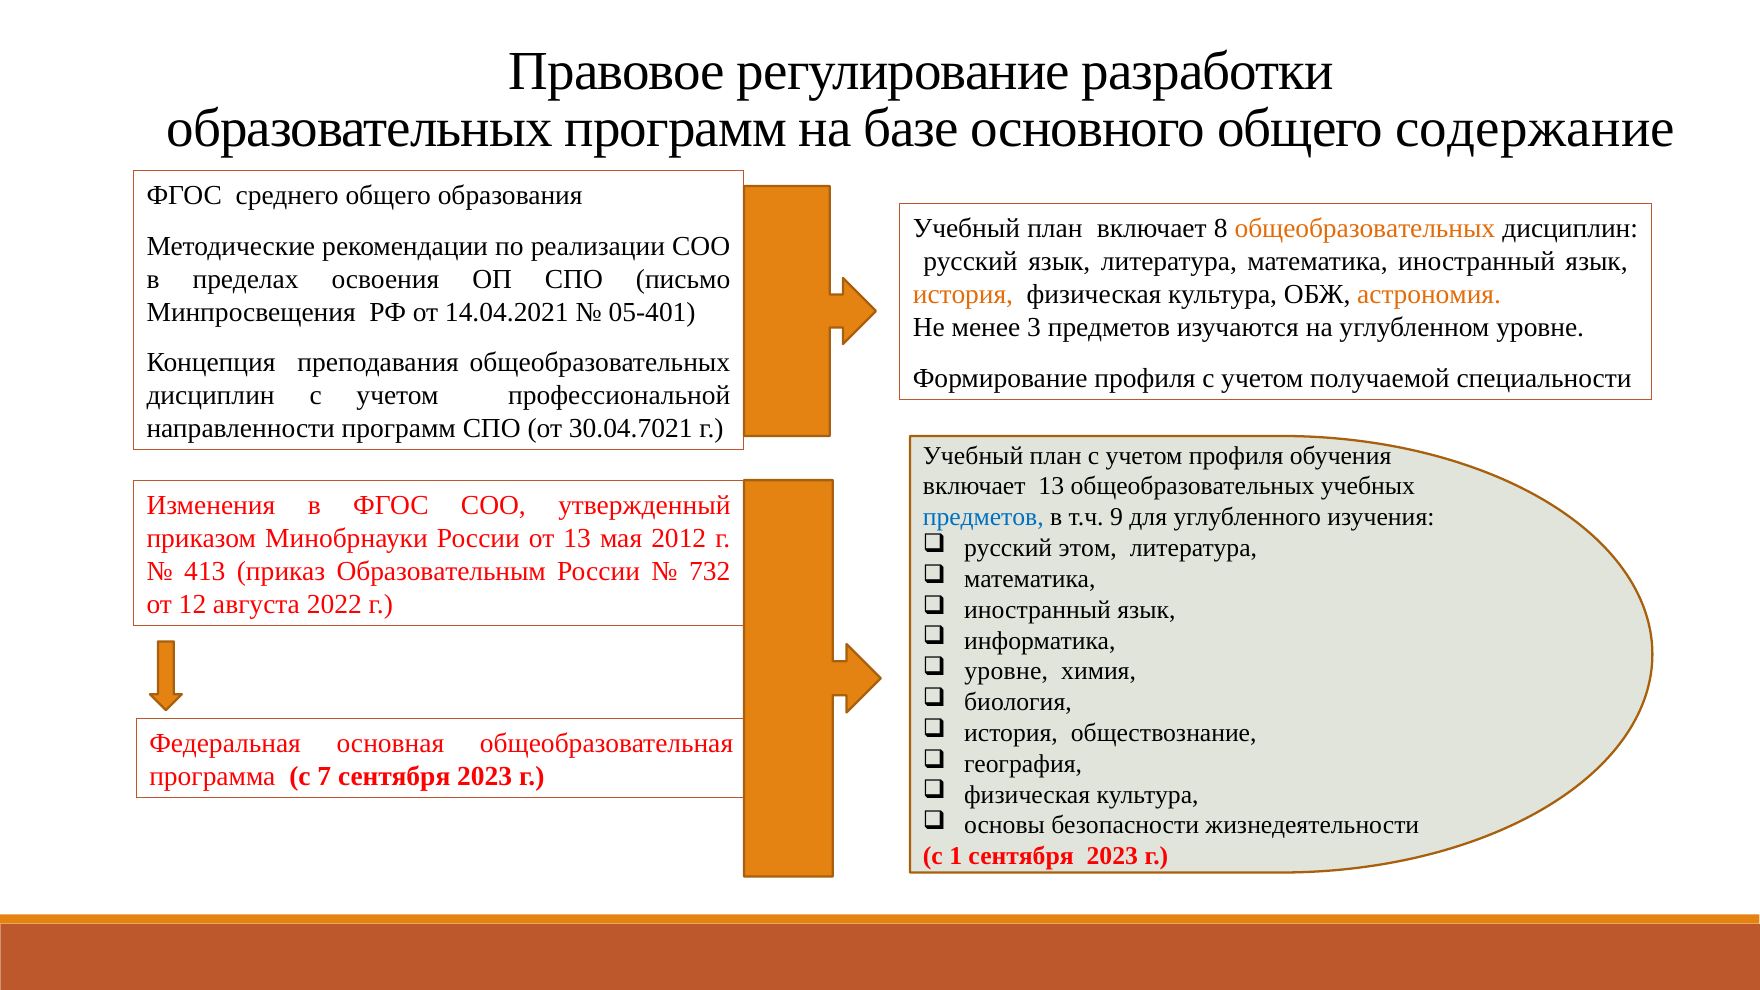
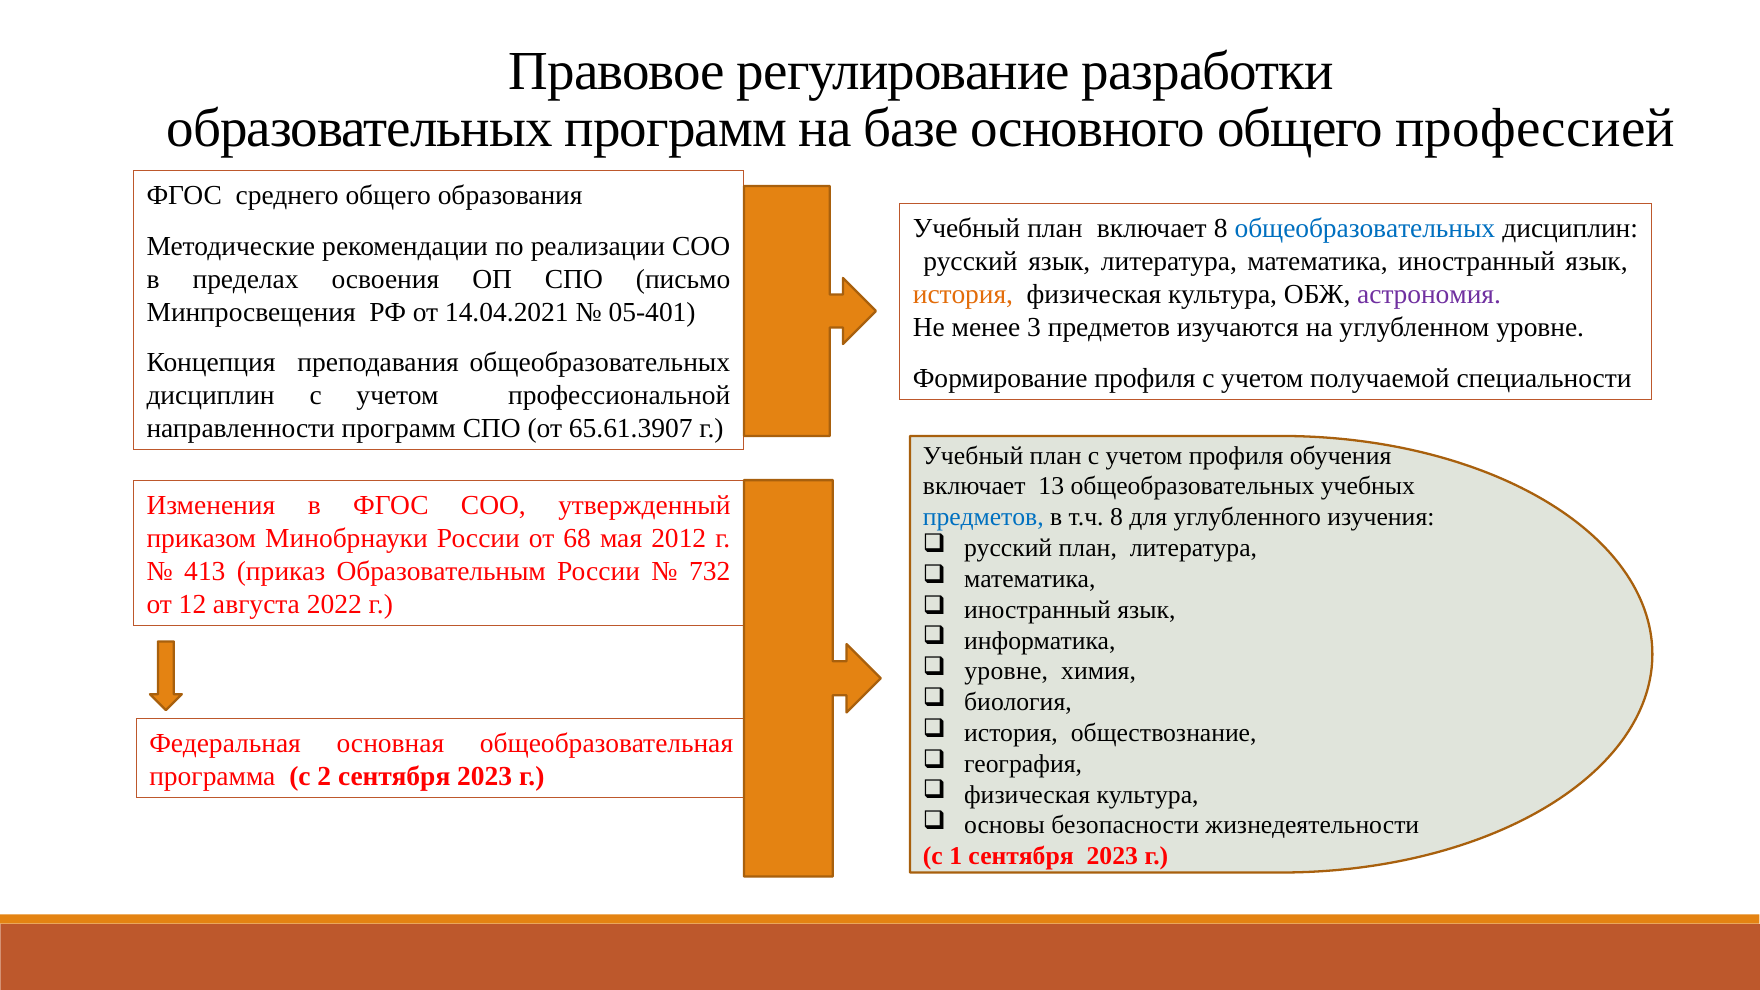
содержание: содержание -> профессией (1535, 128)
общеобразовательных colour: orange -> blue (1365, 229)
астрономия colour: orange -> purple (1429, 295)
30.04.7021: 30.04.7021 -> 65.61.3907 (631, 429)
т.ч 9: 9 -> 8 (1117, 517)
от 13: 13 -> 68 (577, 538)
русский этом: этом -> план (1088, 548)
7: 7 -> 2 (324, 777)
